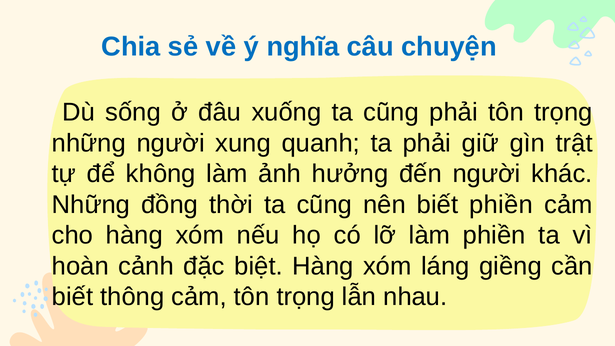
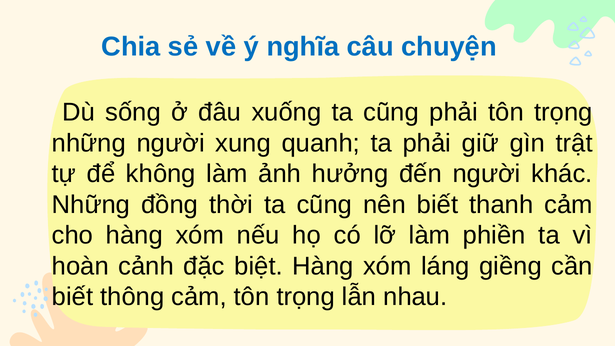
biết phiền: phiền -> thanh (501, 205)
